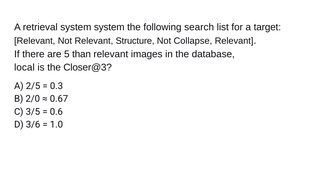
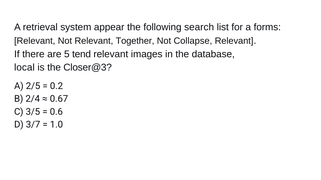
system system: system -> appear (109, 27)
target: target -> forms (267, 27)
Structure: Structure -> Together (135, 41)
than: than -> tend (82, 54)
0.3: 0.3 -> 0.2 (56, 86)
2/0: 2/0 -> 2/4 (33, 99)
3/6: 3/6 -> 3/7 (33, 125)
